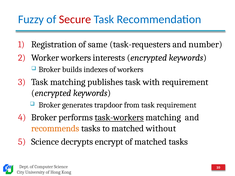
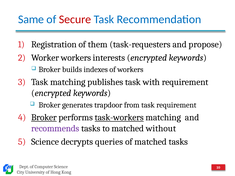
Fuzzy: Fuzzy -> Same (31, 19)
same: same -> them (98, 45)
number: number -> propose (205, 45)
Broker underline: none -> present (44, 118)
recommends colour: orange -> purple (55, 129)
encrypt: encrypt -> queries (109, 142)
